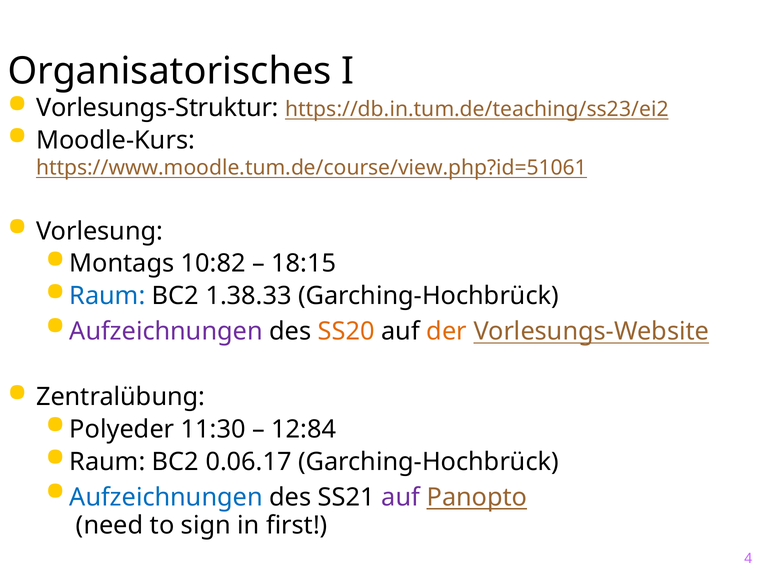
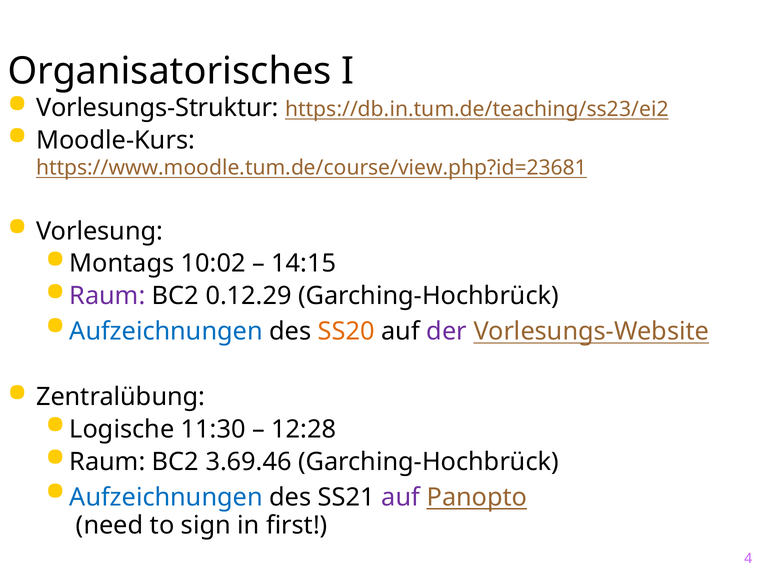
https://www.moodle.tum.de/course/view.php?id=51061: https://www.moodle.tum.de/course/view.php?id=51061 -> https://www.moodle.tum.de/course/view.php?id=23681 (312, 168)
10:82: 10:82 -> 10:02 (213, 264)
18:15: 18:15 -> 14:15 (304, 264)
Raum colour: blue -> purple (107, 296)
1.38.33: 1.38.33 -> 0.12.29 (249, 296)
Aufzeichnungen colour: purple -> blue (166, 331)
der colour: orange -> purple (447, 331)
Polyeder: Polyeder -> Logische (122, 429)
12:84: 12:84 -> 12:28 (304, 429)
0.06.17: 0.06.17 -> 3.69.46 (249, 462)
